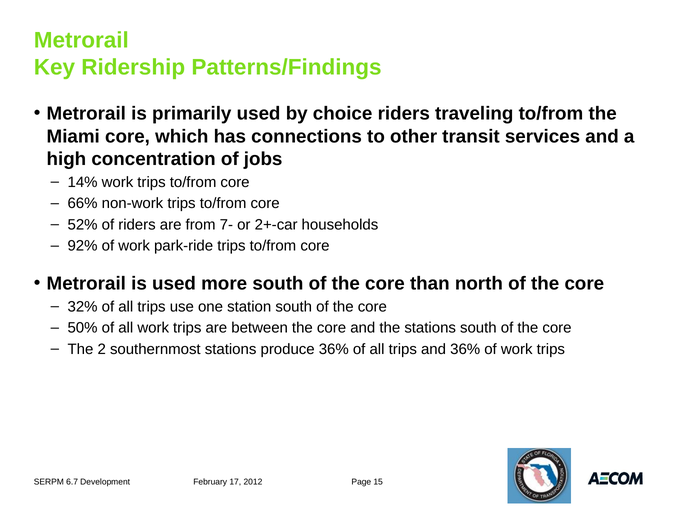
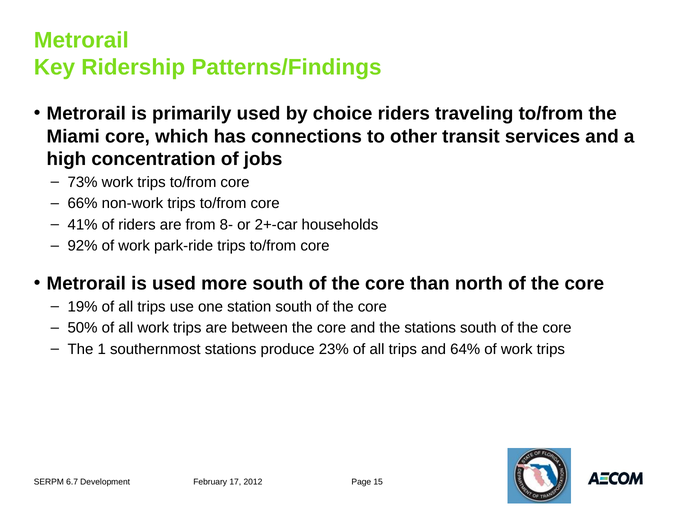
14%: 14% -> 73% (83, 182)
52%: 52% -> 41% (83, 225)
7-: 7- -> 8- (226, 225)
32%: 32% -> 19% (83, 307)
2: 2 -> 1 (102, 349)
produce 36%: 36% -> 23% (334, 349)
and 36%: 36% -> 64% (465, 349)
